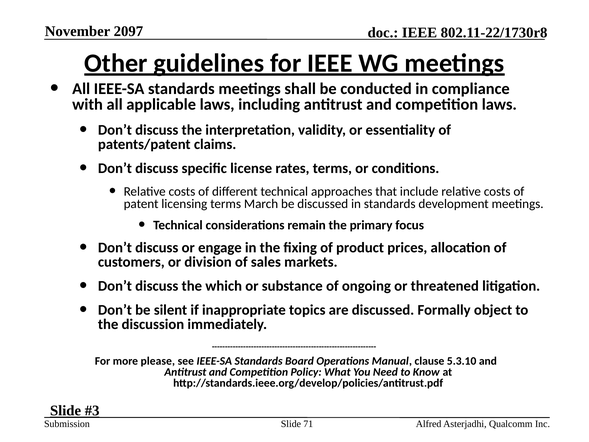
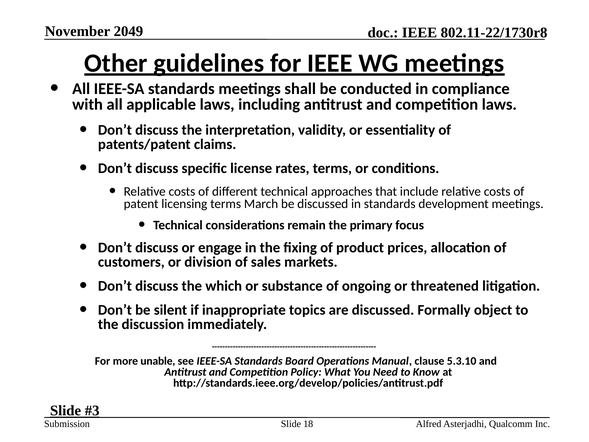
2097: 2097 -> 2049 (128, 31)
please: please -> unable (158, 361)
71: 71 -> 18 (308, 424)
